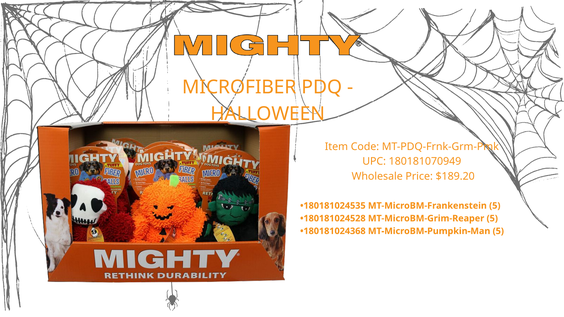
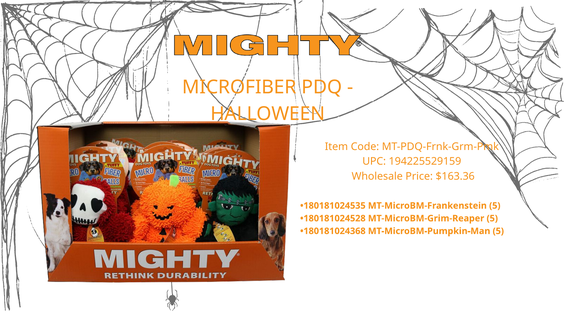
180181070949: 180181070949 -> 194225529159 (425, 162)
$189.20: $189.20 -> $163.36 (455, 176)
